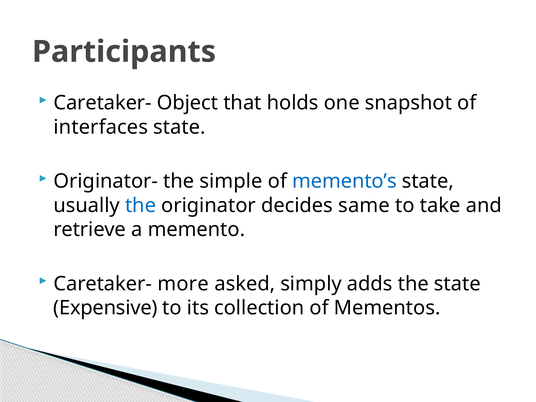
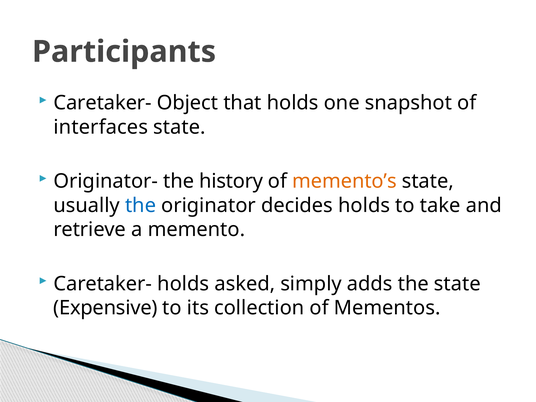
simple: simple -> history (231, 181)
memento’s colour: blue -> orange (344, 181)
decides same: same -> holds (364, 205)
Caretaker- more: more -> holds (183, 284)
